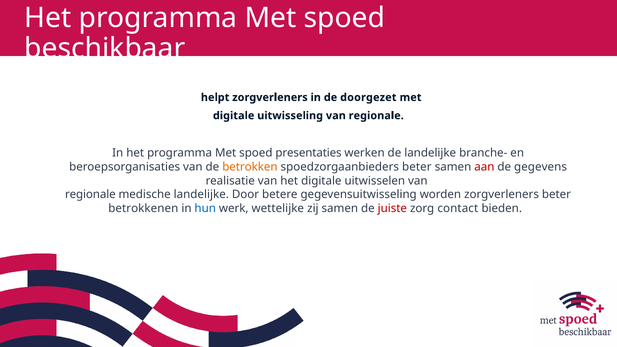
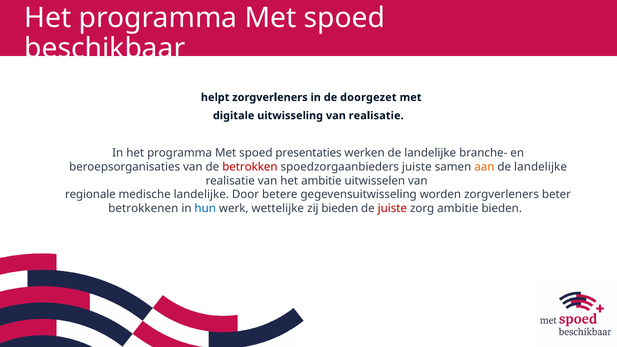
uitwisseling van regionale: regionale -> realisatie (376, 116)
betrokken colour: orange -> red (250, 167)
beter: beter -> juiste (417, 167)
aan colour: red -> orange (484, 167)
gegevens: gegevens -> landelijke (540, 167)
het digitale: digitale -> ambitie (321, 181)
samen: samen -> bieden (340, 209)
zorg contact: contact -> ambitie (458, 209)
